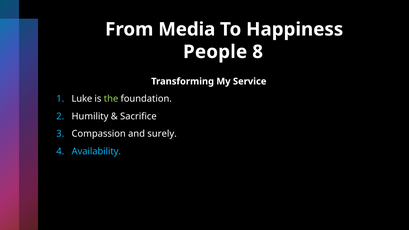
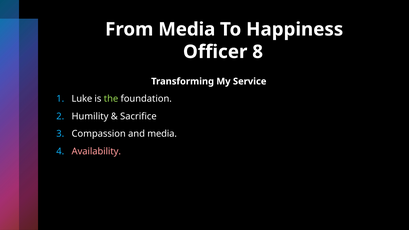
People: People -> Officer (215, 52)
and surely: surely -> media (162, 134)
Availability colour: light blue -> pink (96, 151)
